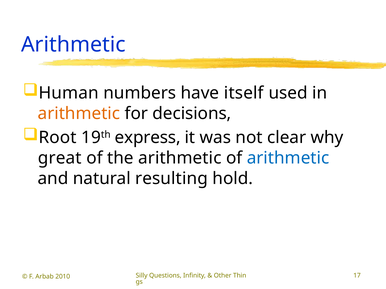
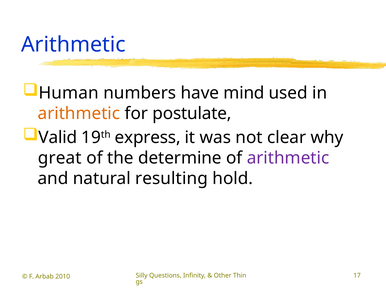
itself: itself -> mind (244, 93)
decisions: decisions -> postulate (192, 114)
Root: Root -> Valid (58, 138)
the arithmetic: arithmetic -> determine (180, 158)
arithmetic colour: blue -> purple (288, 158)
